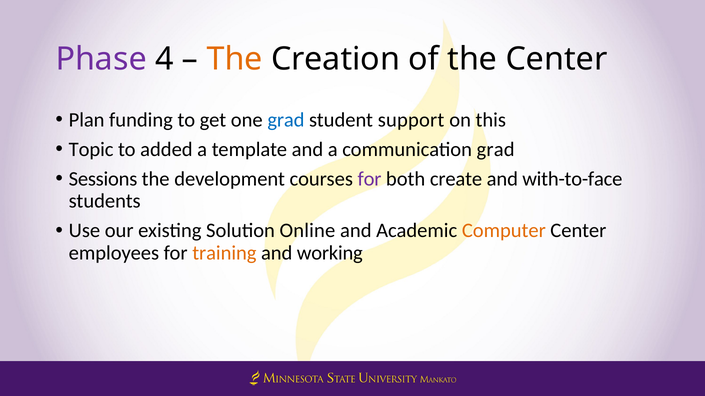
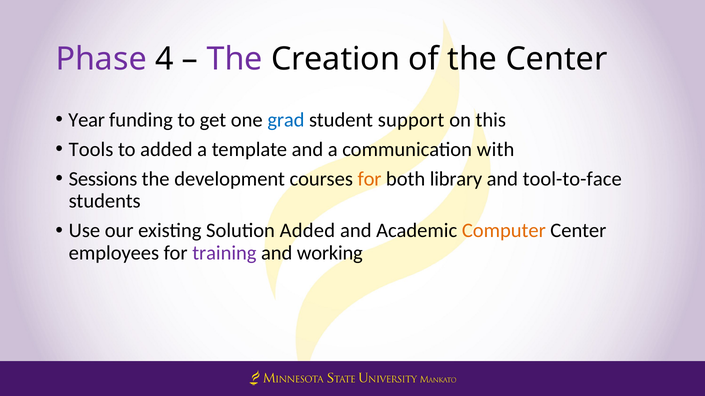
The colour: orange -> purple (235, 59)
Plan: Plan -> Year (87, 120)
Topic: Topic -> Tools (91, 150)
communication grad: grad -> with (496, 150)
for colour: purple -> orange (370, 179)
create: create -> library (456, 179)
with-to-face: with-to-face -> tool-to-face (572, 179)
Solution Online: Online -> Added (307, 231)
training colour: orange -> purple (224, 253)
